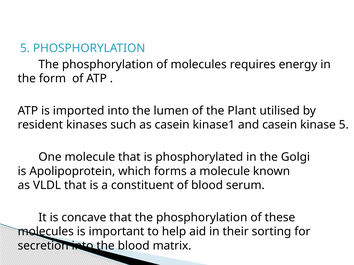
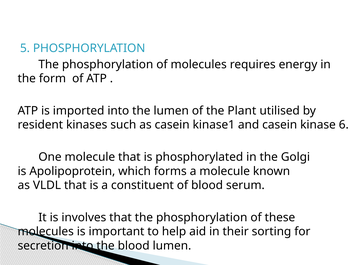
kinase 5: 5 -> 6 (344, 125)
concave: concave -> involves (84, 218)
blood matrix: matrix -> lumen (172, 246)
